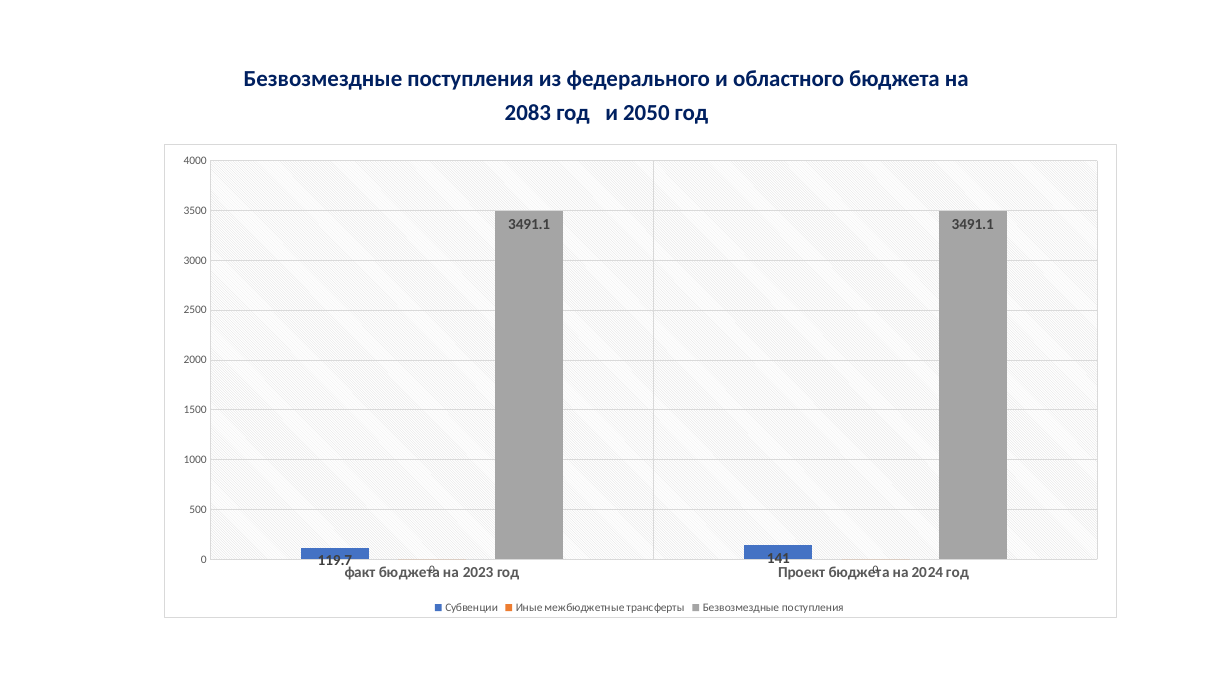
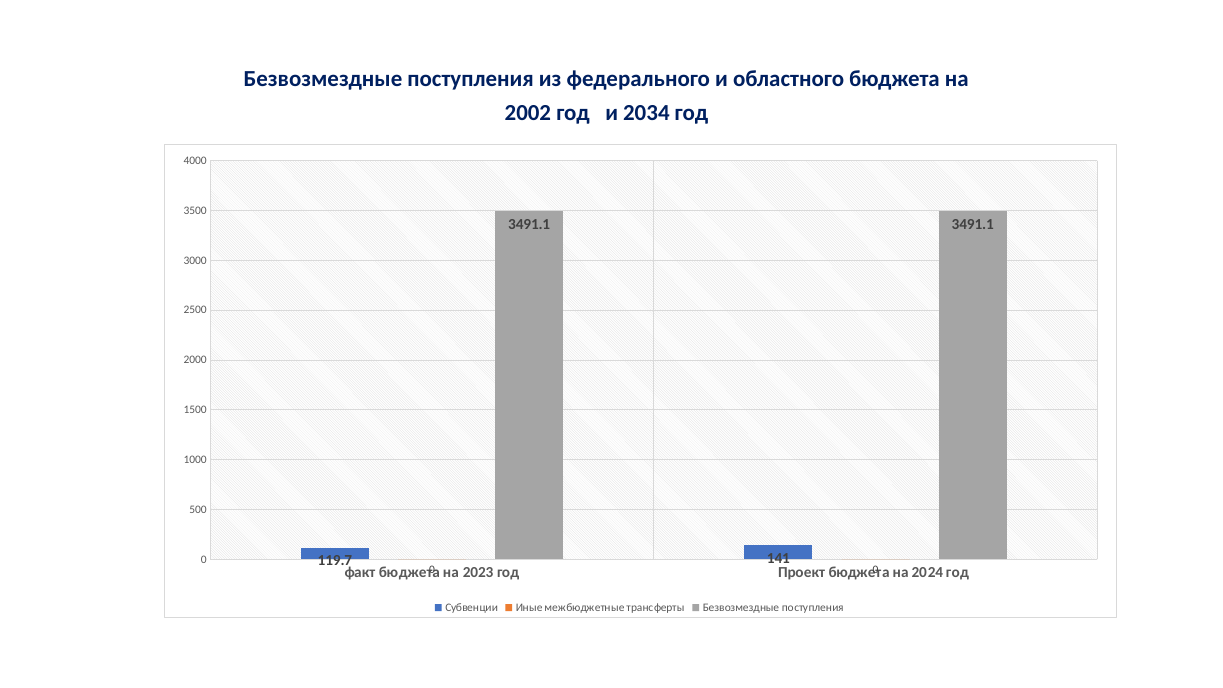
2083: 2083 -> 2002 (528, 113)
2050: 2050 -> 2034 (646, 113)
